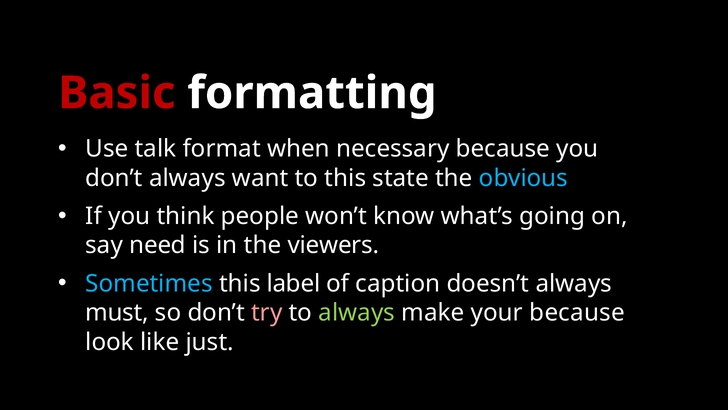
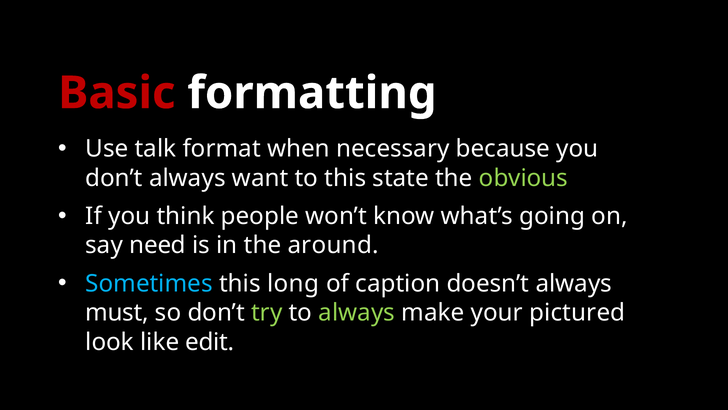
obvious colour: light blue -> light green (523, 178)
viewers: viewers -> around (333, 245)
label: label -> long (293, 283)
try colour: pink -> light green (267, 312)
your because: because -> pictured (577, 312)
just: just -> edit (210, 342)
